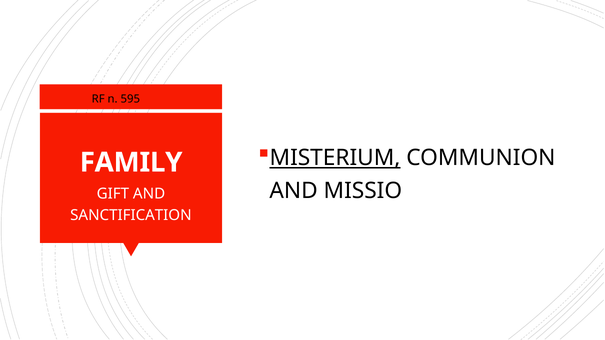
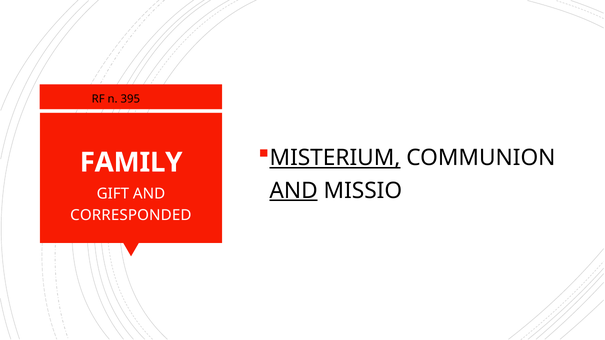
595: 595 -> 395 (130, 99)
AND underline: none -> present (294, 191)
SANCTIFICATION: SANCTIFICATION -> CORRESPONDED (131, 215)
